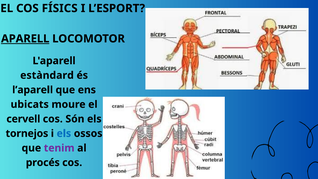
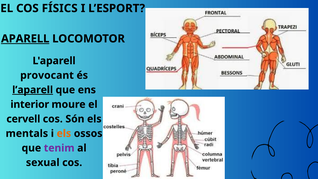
estàndard: estàndard -> provocant (47, 75)
l’aparell underline: none -> present (33, 90)
ubicats: ubicats -> interior (30, 104)
tornejos: tornejos -> mentals (27, 133)
els colour: blue -> orange (64, 133)
procés: procés -> sexual (43, 162)
